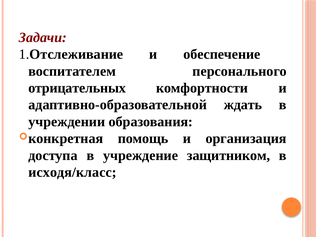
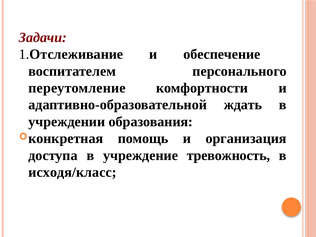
отрицательных: отрицательных -> переутомление (77, 88)
защитником: защитником -> тревожность (229, 155)
